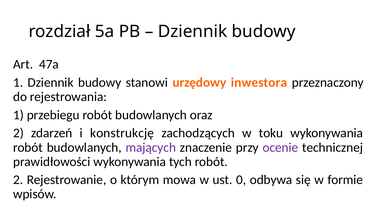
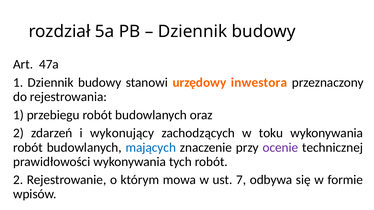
konstrukcję: konstrukcję -> wykonujący (122, 133)
mających colour: purple -> blue (151, 148)
0: 0 -> 7 (241, 180)
